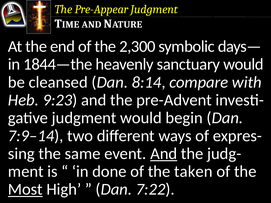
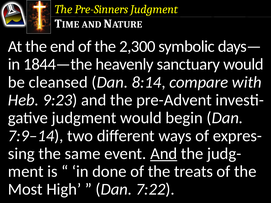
Pre-Appear: Pre-Appear -> Pre-Sinners (101, 9)
taken: taken -> treats (193, 172)
Most underline: present -> none (25, 190)
